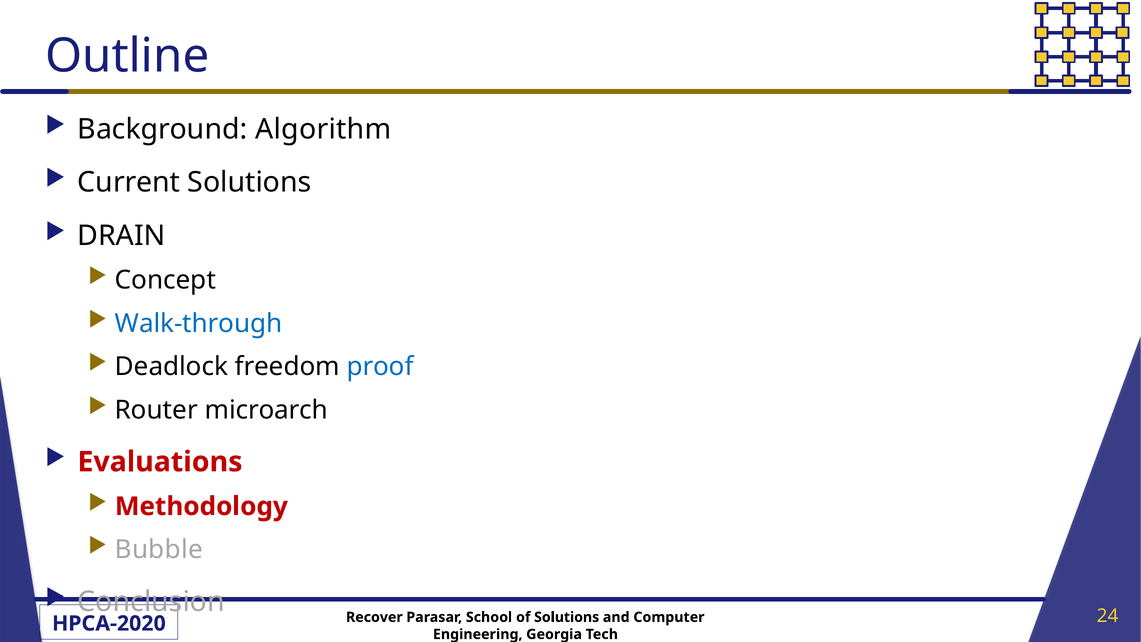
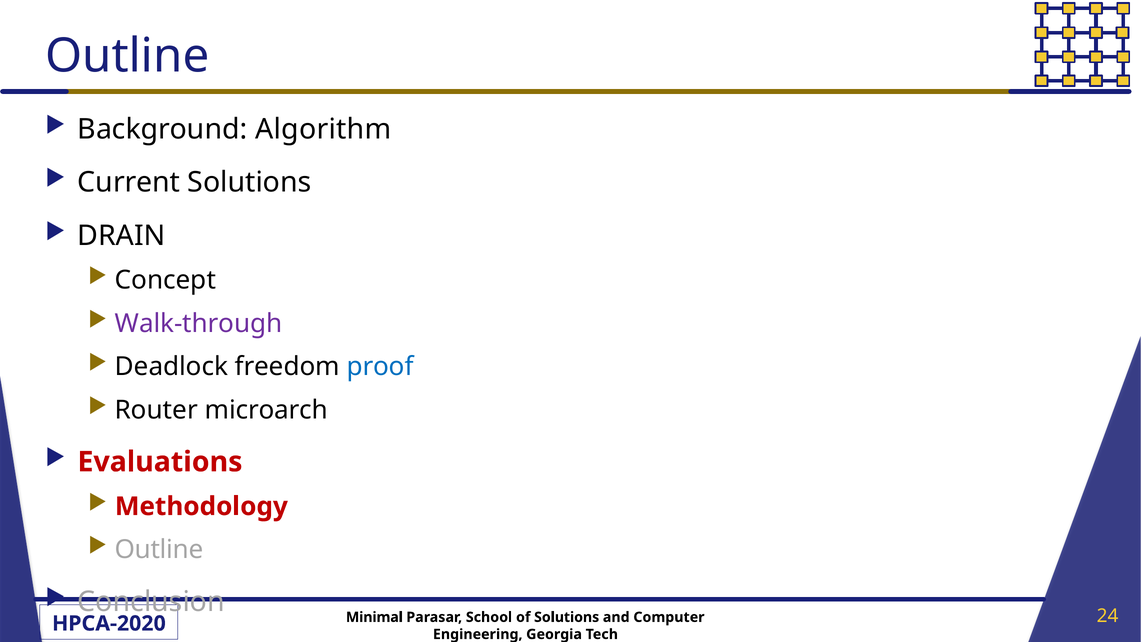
Walk-through colour: blue -> purple (199, 323)
Bubble: Bubble -> Outline (159, 550)
Recover: Recover -> Minimal (374, 617)
